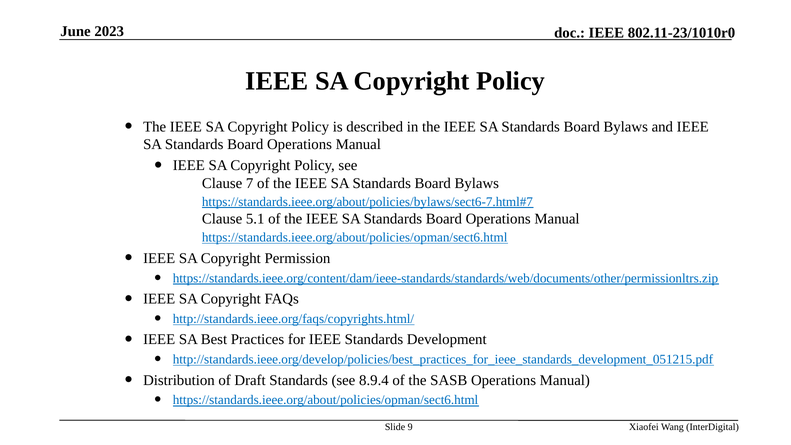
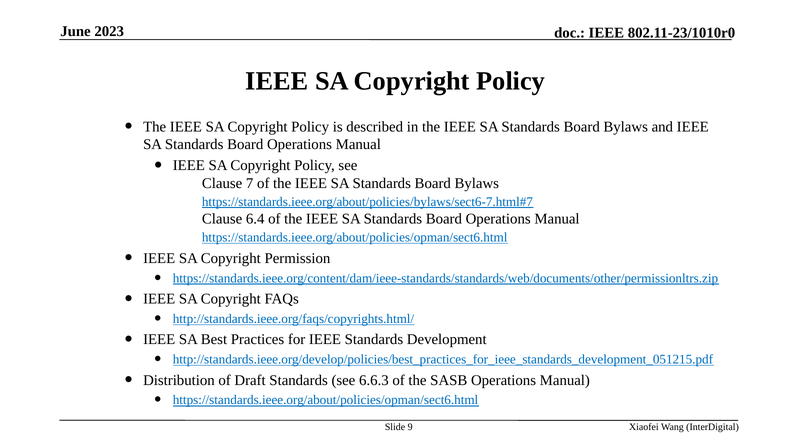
5.1: 5.1 -> 6.4 (255, 219)
8.9.4: 8.9.4 -> 6.6.3 (374, 380)
